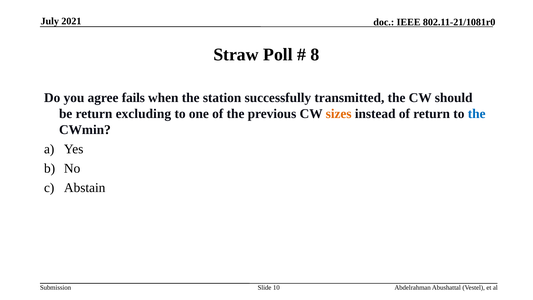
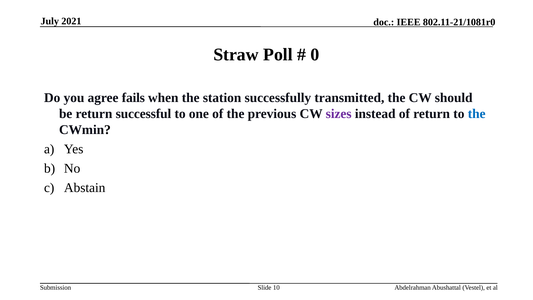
8: 8 -> 0 (315, 54)
excluding: excluding -> successful (143, 114)
sizes colour: orange -> purple (339, 114)
